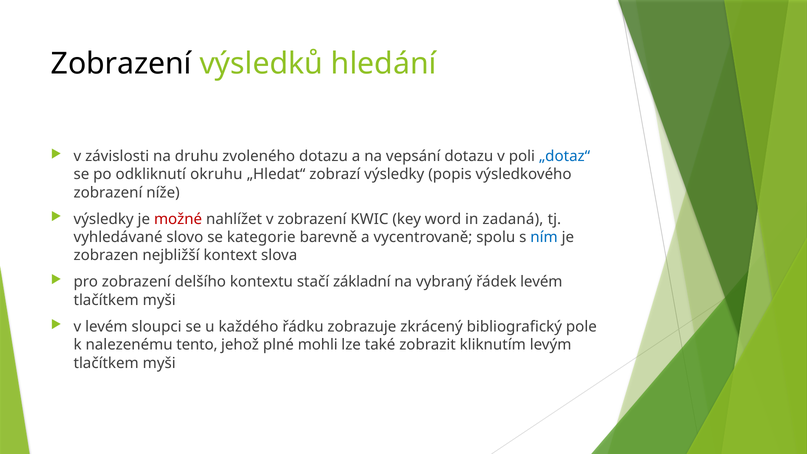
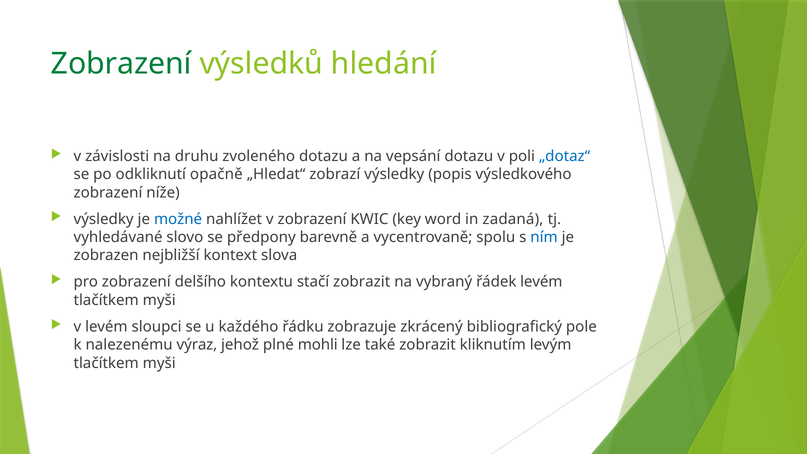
Zobrazení colour: black -> green (121, 64)
okruhu: okruhu -> opačně (216, 174)
možné colour: red -> blue (178, 219)
kategorie: kategorie -> předpony (261, 237)
stačí základní: základní -> zobrazit (362, 282)
tento: tento -> výraz (197, 345)
